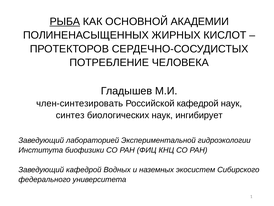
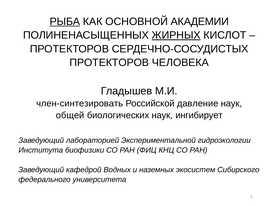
ЖИРНЫХ underline: none -> present (176, 35)
ПОТРЕБЛЕНИЕ: ПОТРЕБЛЕНИЕ -> ПРОТЕКТОРОВ (109, 62)
Российской кафедрой: кафедрой -> давление (198, 103)
синтез: синтез -> общей (70, 115)
